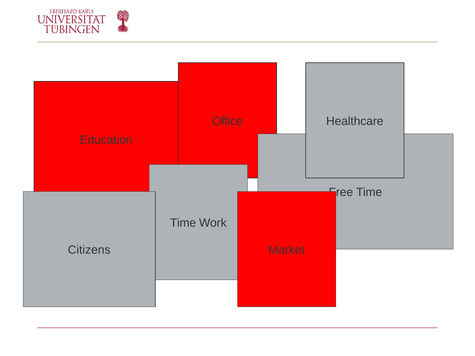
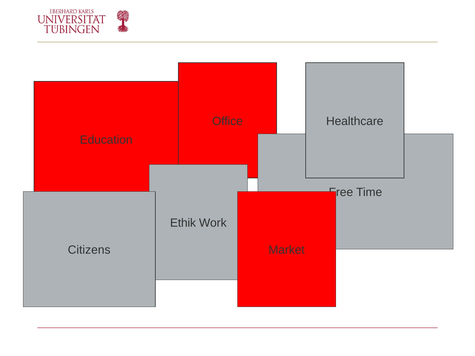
Time: Time -> Ethik (183, 223)
